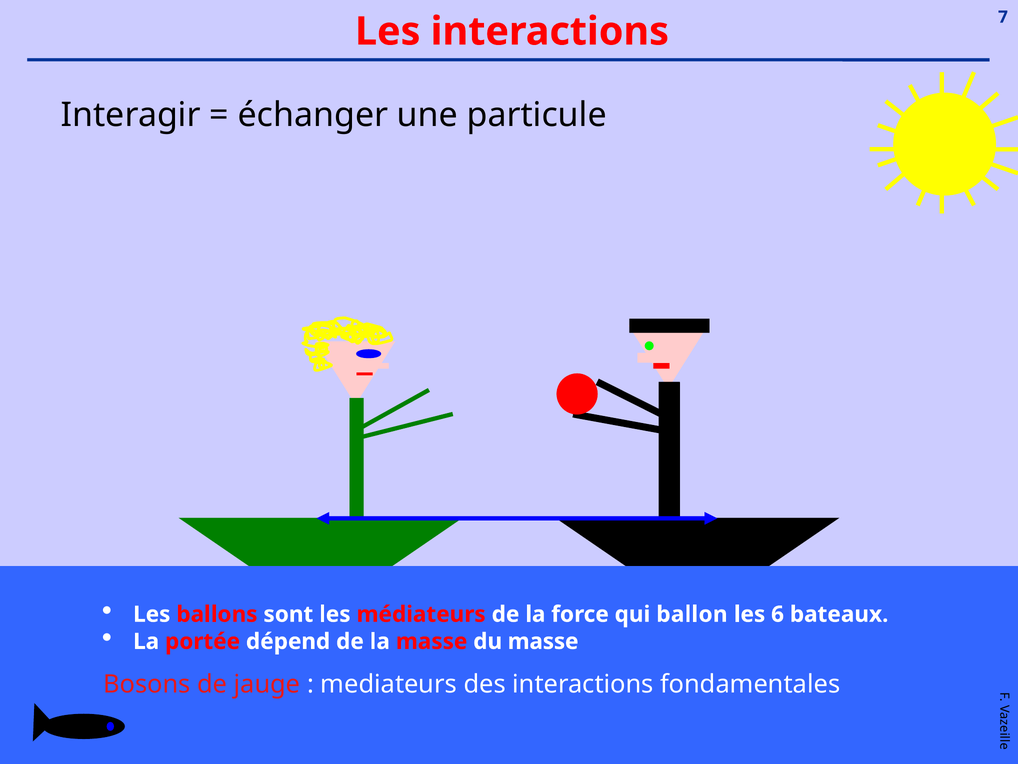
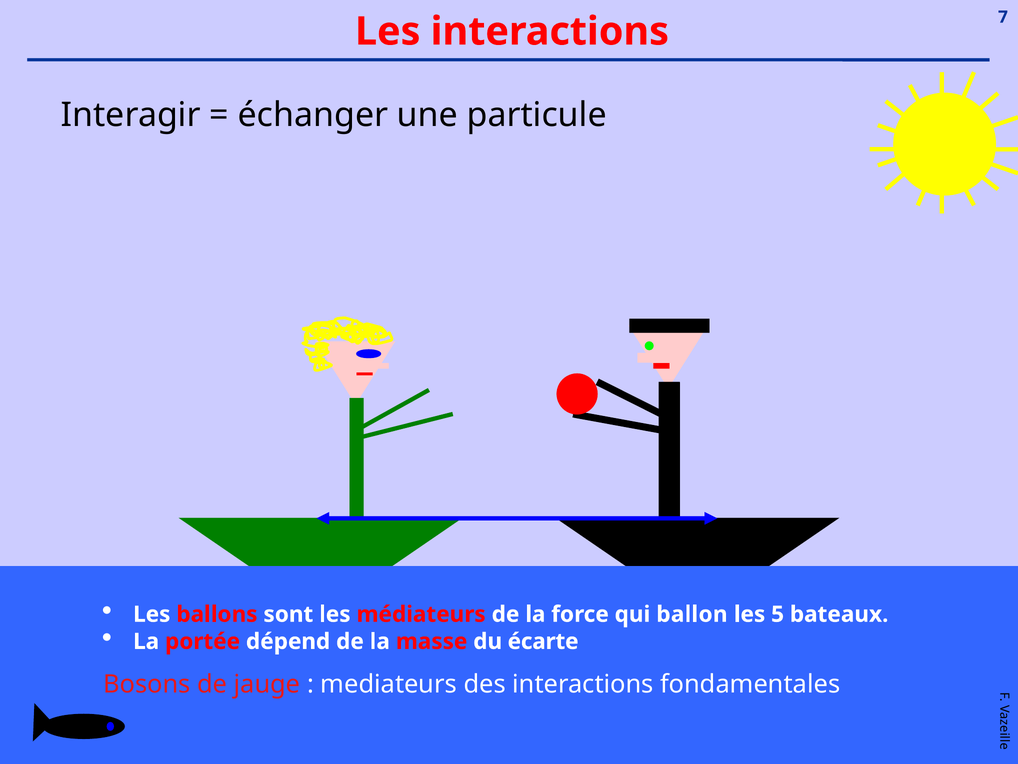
6: 6 -> 5 (778, 614)
du masse: masse -> écarte (543, 641)
